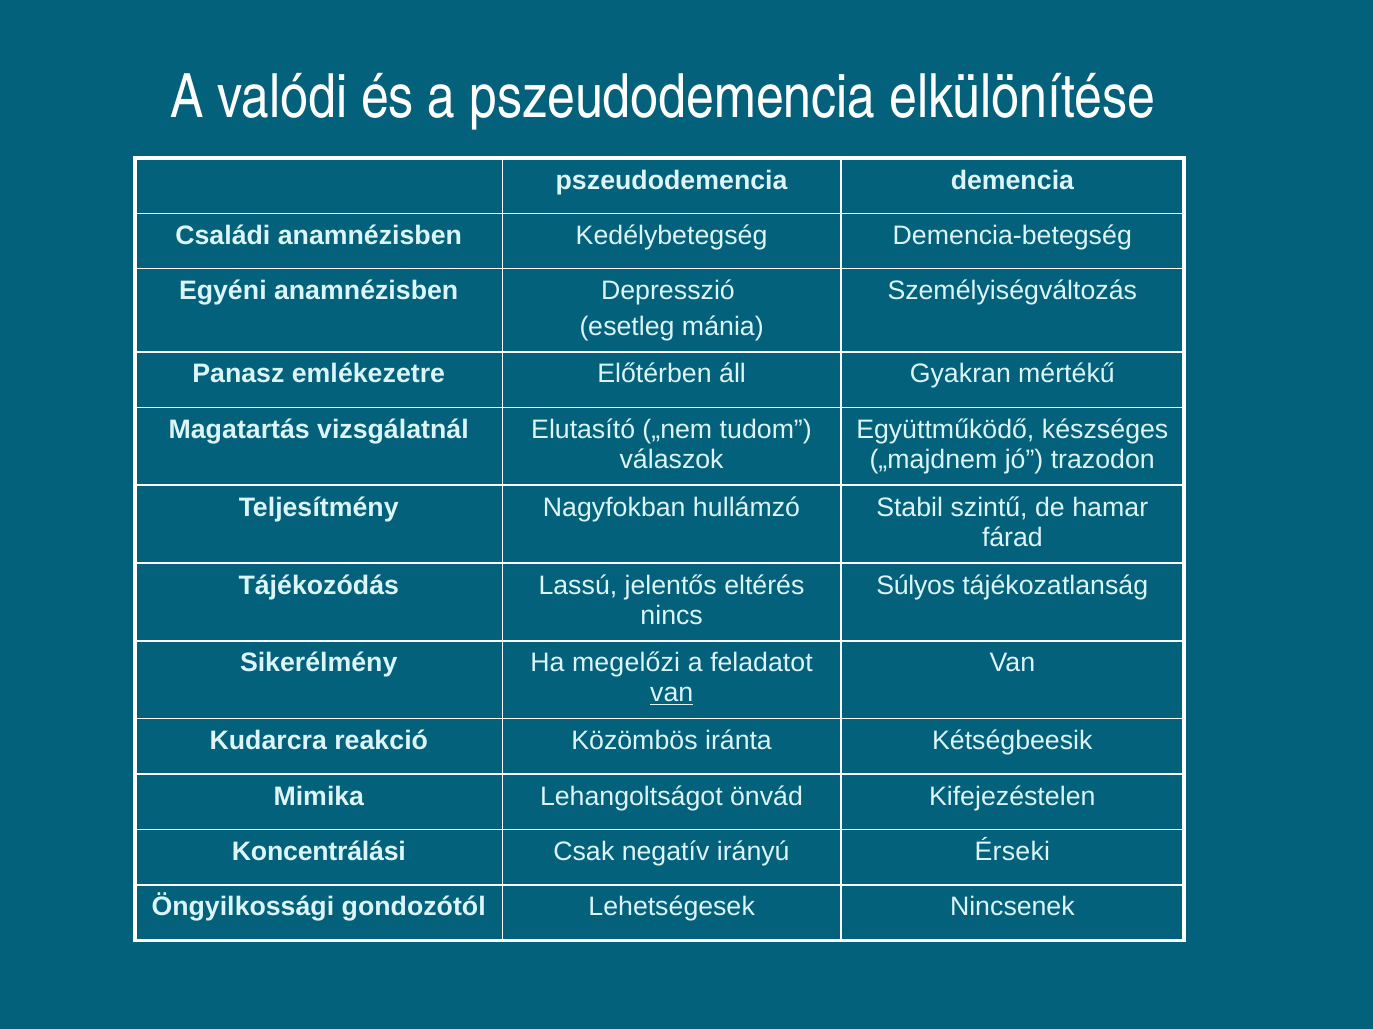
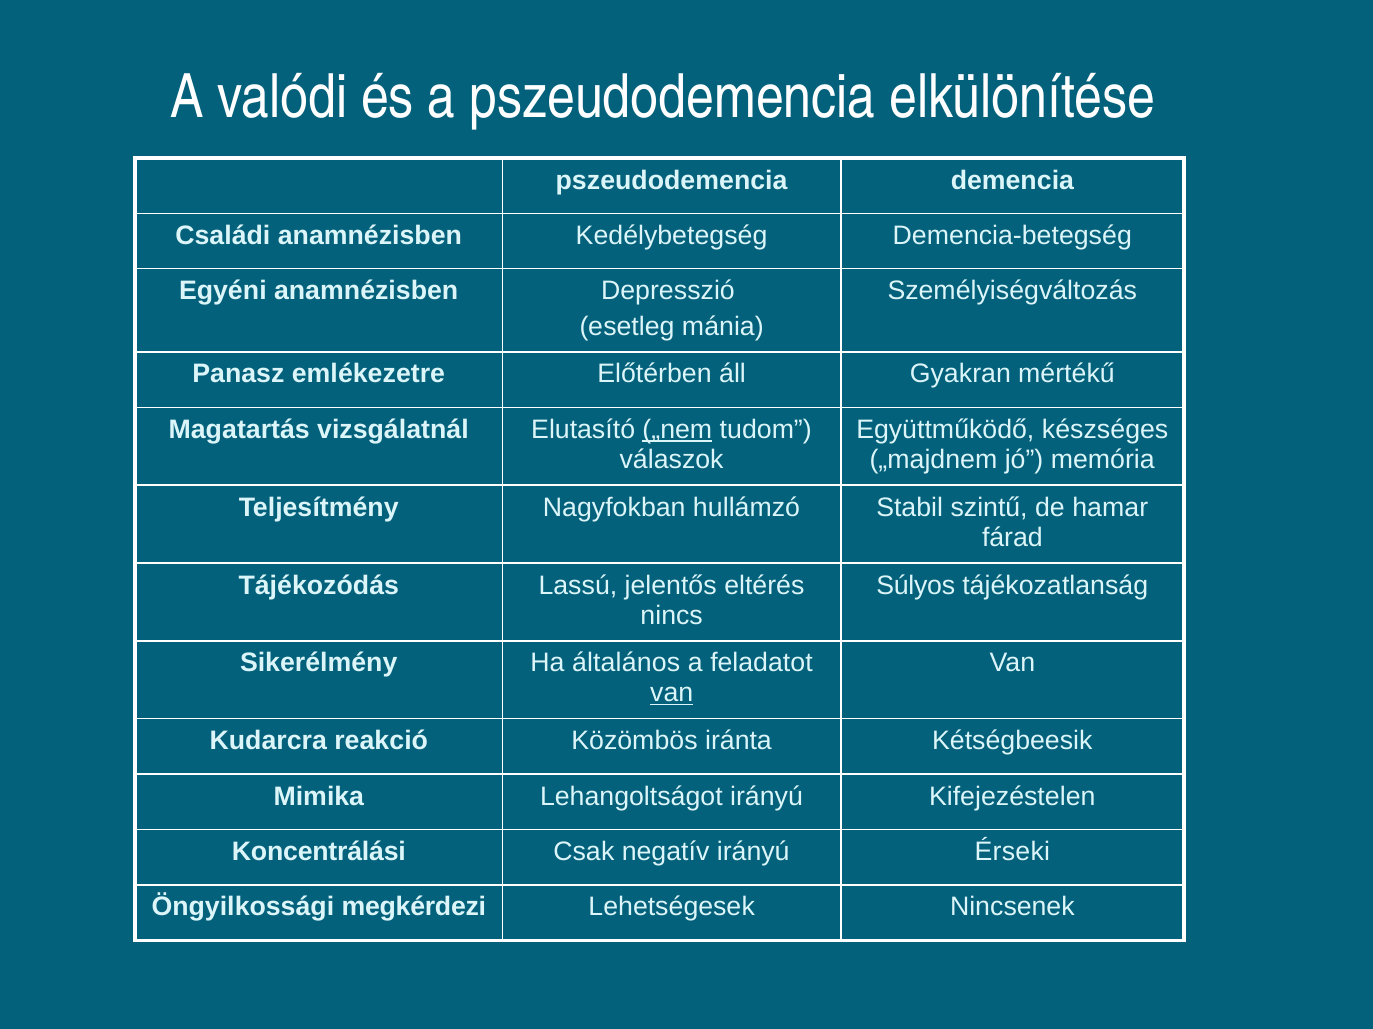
„nem underline: none -> present (677, 430)
trazodon: trazodon -> memória (1103, 460)
megelőzi: megelőzi -> általános (626, 664)
Lehangoltságot önvád: önvád -> irányú (766, 797)
gondozótól: gondozótól -> megkérdezi (414, 908)
